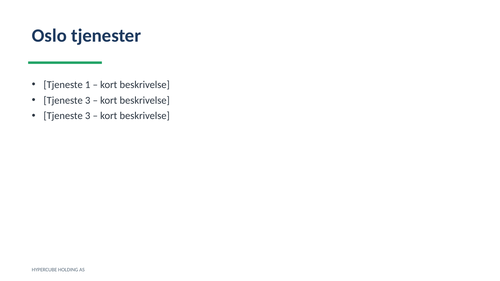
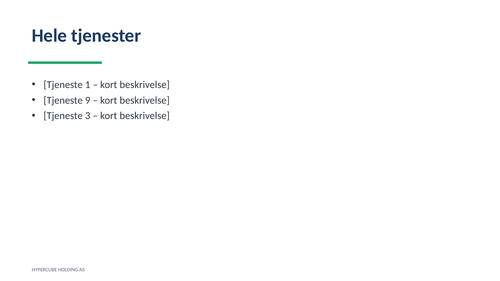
Oslo: Oslo -> Hele (49, 36)
3: 3 -> 9 (88, 100)
